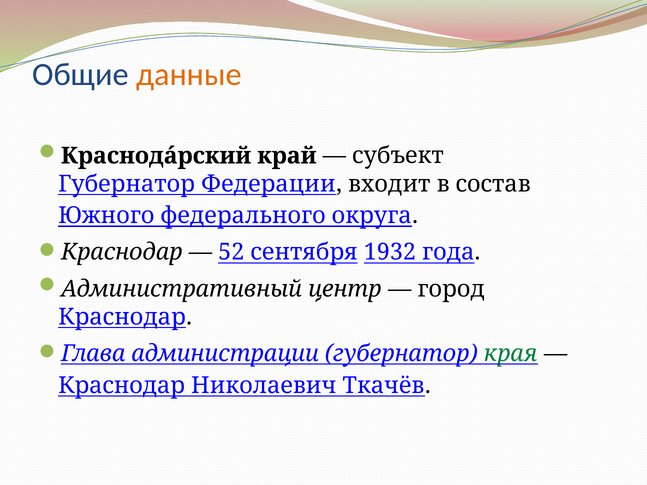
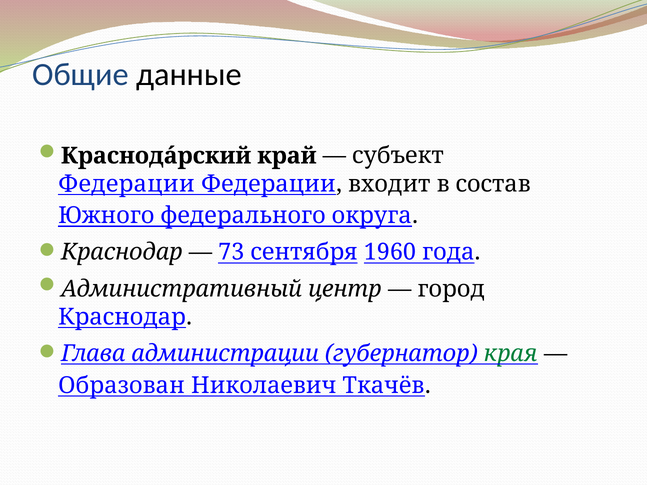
данные colour: orange -> black (189, 75)
Губернатор: Губернатор -> Федерации (126, 184)
52: 52 -> 73 (231, 252)
1932: 1932 -> 1960 (390, 252)
Краснодар: Краснодар -> Образован (121, 386)
